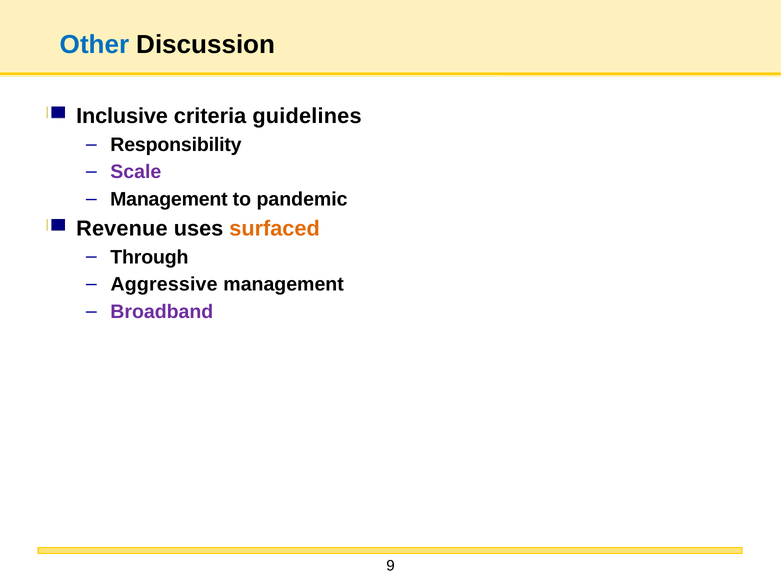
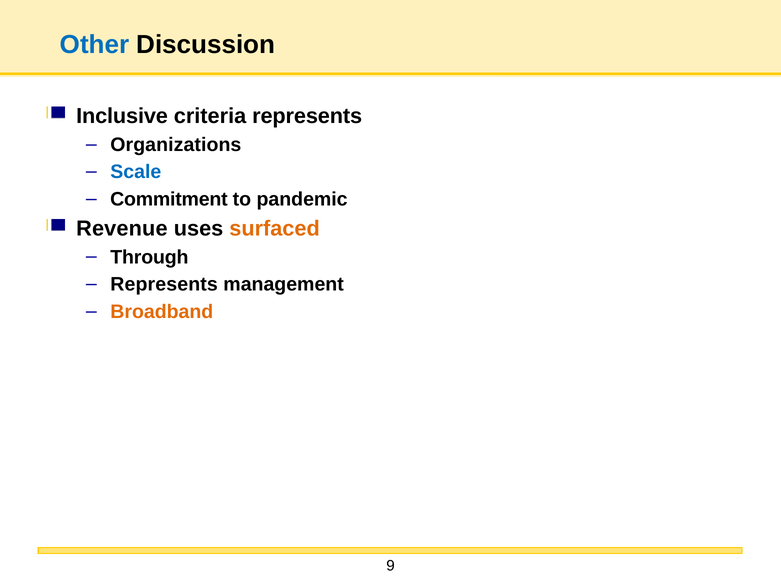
criteria guidelines: guidelines -> represents (307, 116)
Responsibility: Responsibility -> Organizations (176, 145)
Scale colour: purple -> blue (136, 172)
Management: Management -> Commitment (169, 199)
Aggressive: Aggressive -> Represents (164, 284)
Broadband colour: purple -> orange (162, 312)
